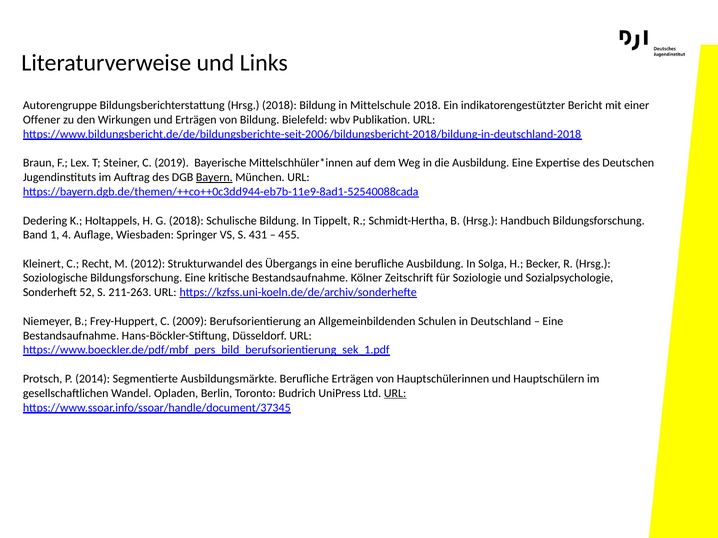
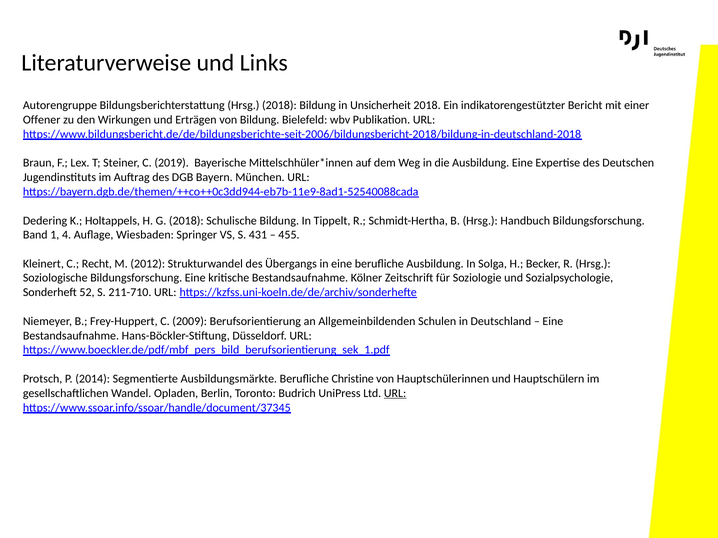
Mittelschule: Mittelschule -> Unsicherheit (381, 105)
Bayern underline: present -> none (214, 178)
211-263: 211-263 -> 211-710 (130, 293)
Berufliche Erträgen: Erträgen -> Christine (353, 379)
